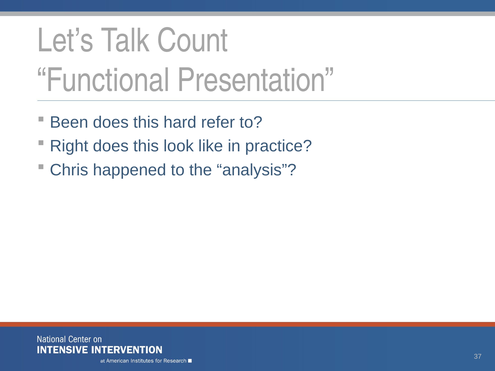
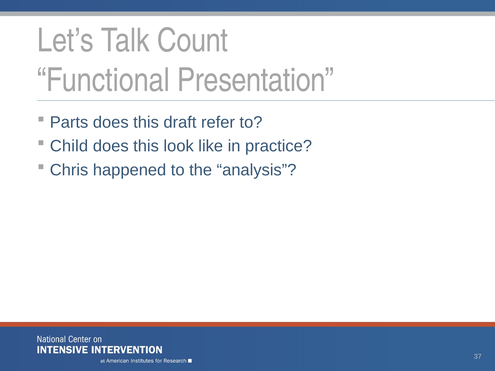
Been: Been -> Parts (69, 122)
hard: hard -> draft (180, 122)
Right: Right -> Child (69, 146)
